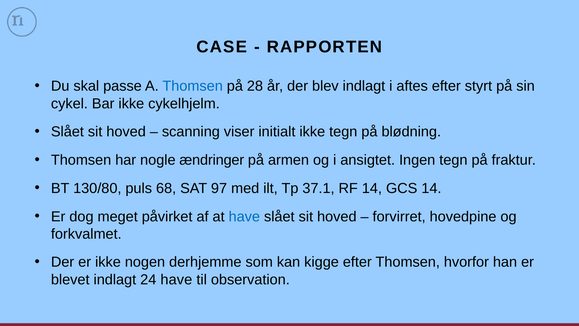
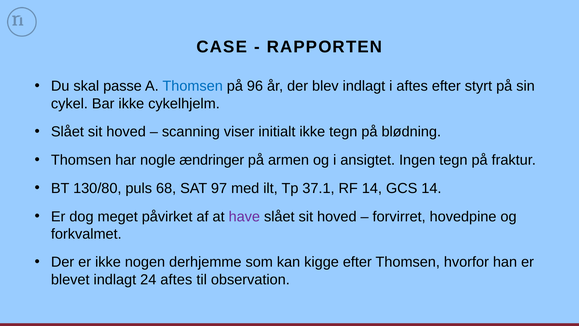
28: 28 -> 96 (255, 86)
have colour: blue -> purple (244, 216)
24 have: have -> aftes (176, 279)
